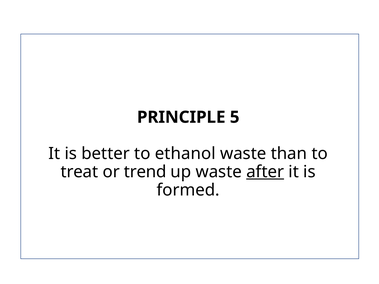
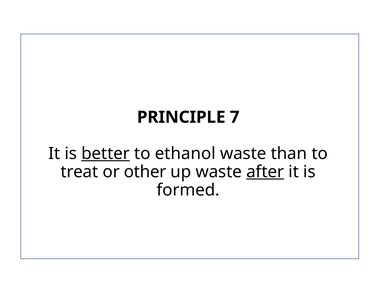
5: 5 -> 7 (235, 117)
better underline: none -> present (106, 154)
trend: trend -> other (145, 172)
